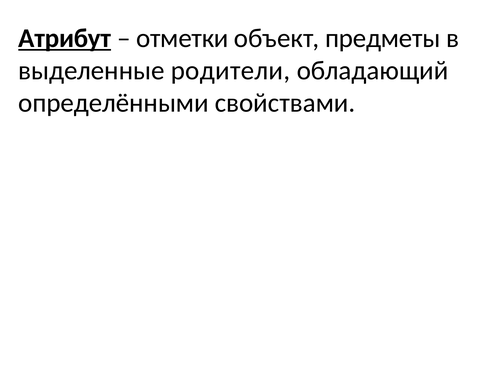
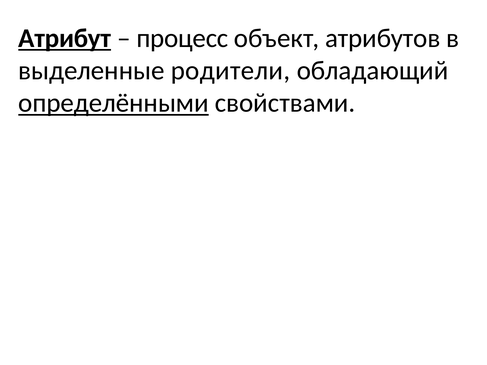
отметки: отметки -> процесс (182, 38)
предметы: предметы -> атрибутов (383, 38)
определёнными underline: none -> present (114, 103)
